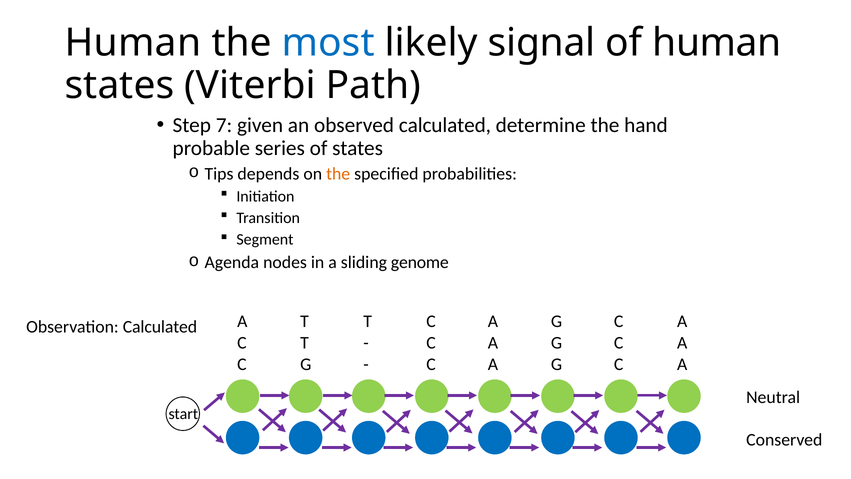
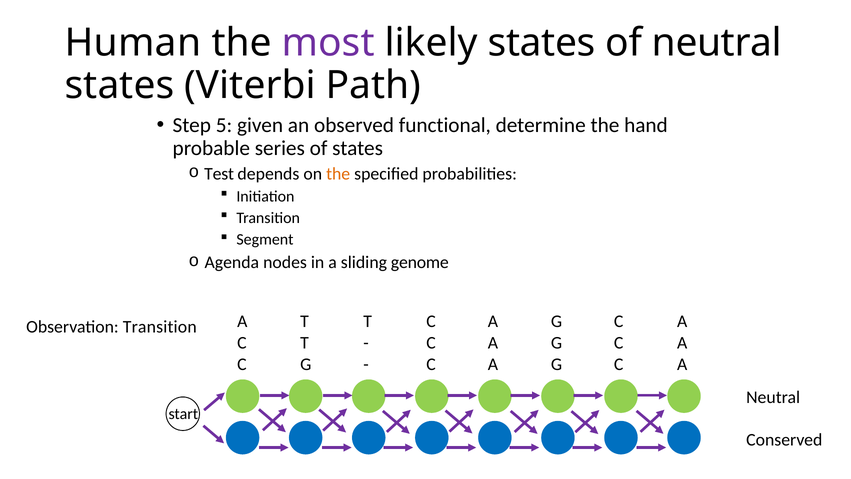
most colour: blue -> purple (328, 43)
likely signal: signal -> states (542, 43)
of human: human -> neutral (717, 43)
7: 7 -> 5 (224, 125)
observed calculated: calculated -> functional (445, 125)
Tips: Tips -> Test (219, 174)
Observation Calculated: Calculated -> Transition (160, 326)
